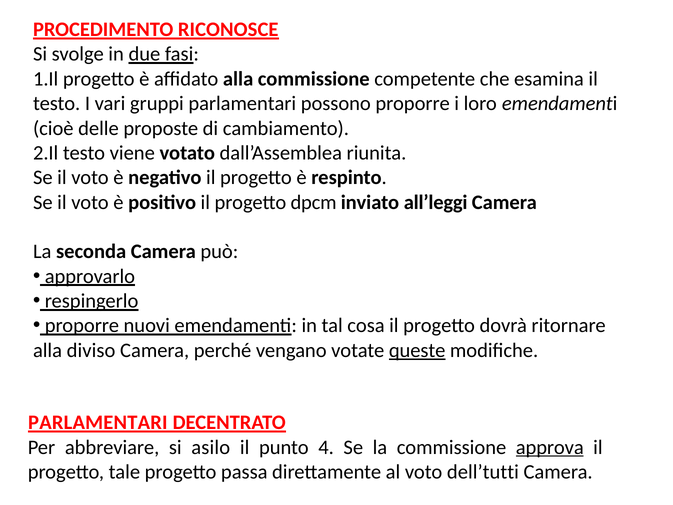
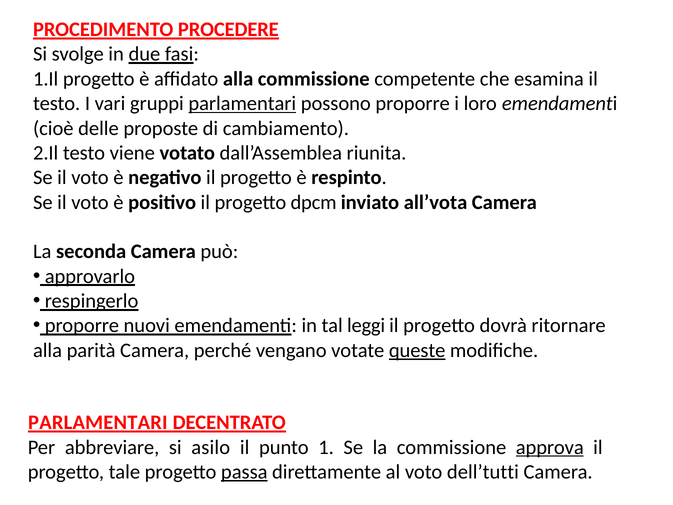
RICONOSCE: RICONOSCE -> PROCEDERE (228, 30)
parlamentari underline: none -> present (242, 104)
all’leggi: all’leggi -> all’vota (436, 202)
cosa: cosa -> leggi (366, 326)
diviso: diviso -> parità (91, 350)
4: 4 -> 1 (326, 447)
passa underline: none -> present (244, 472)
